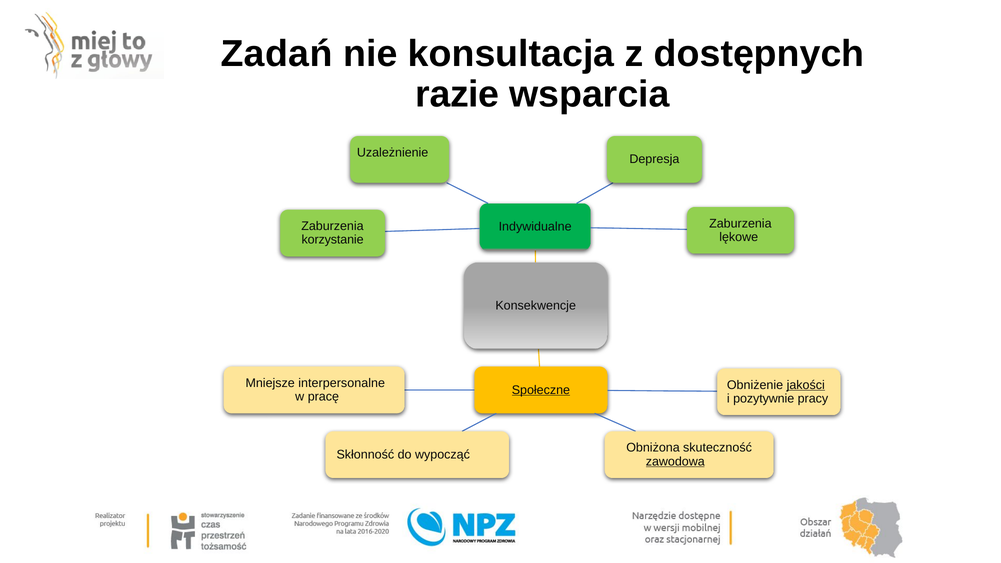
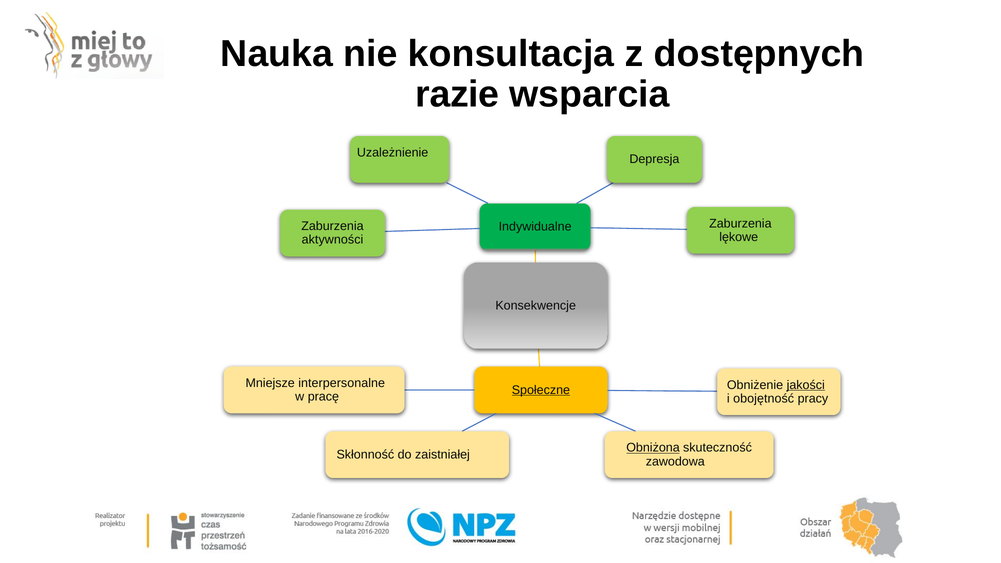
Zadań: Zadań -> Nauka (277, 54)
korzystanie: korzystanie -> aktywności (333, 240)
pozytywnie: pozytywnie -> obojętność (764, 398)
Obniżona underline: none -> present (653, 448)
wypocząć: wypocząć -> zaistniałej (442, 455)
zawodowa underline: present -> none (675, 461)
